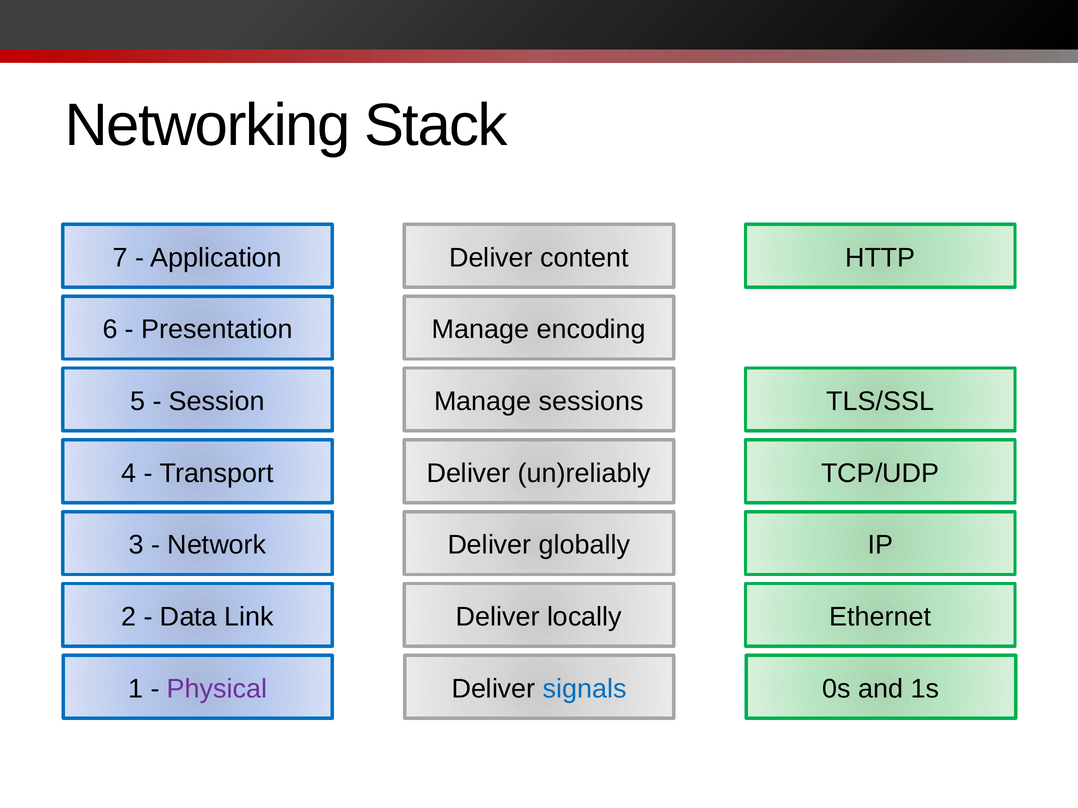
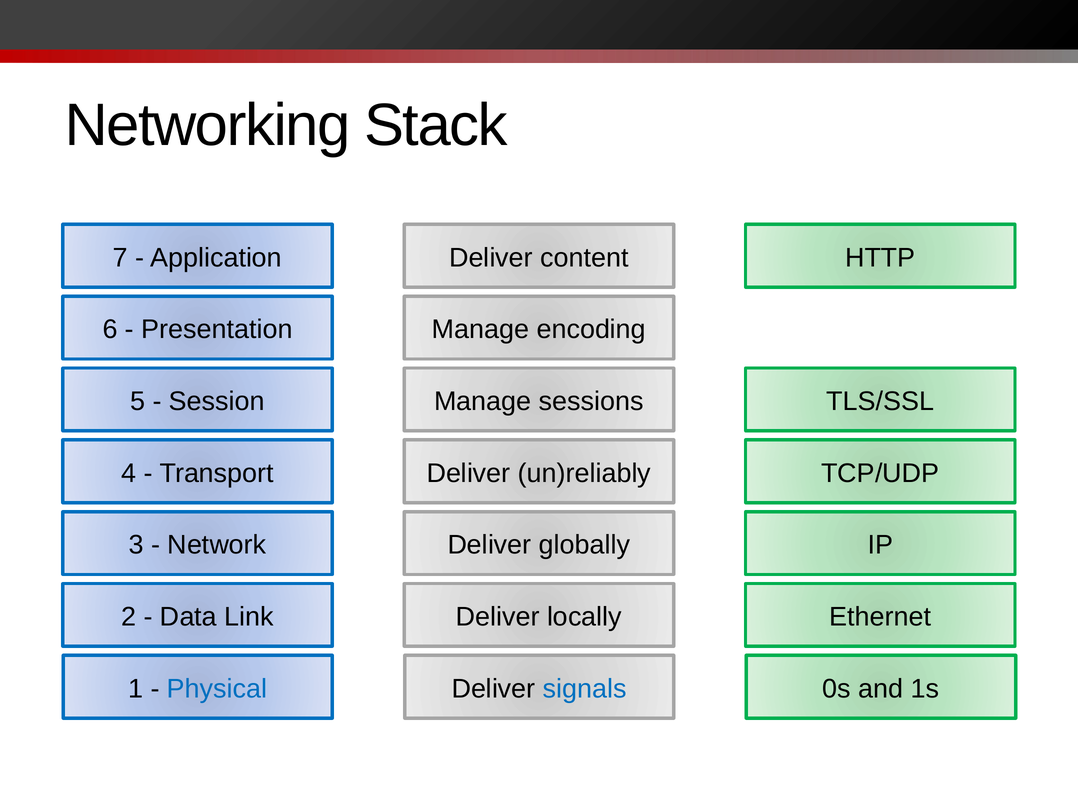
Physical colour: purple -> blue (217, 689)
